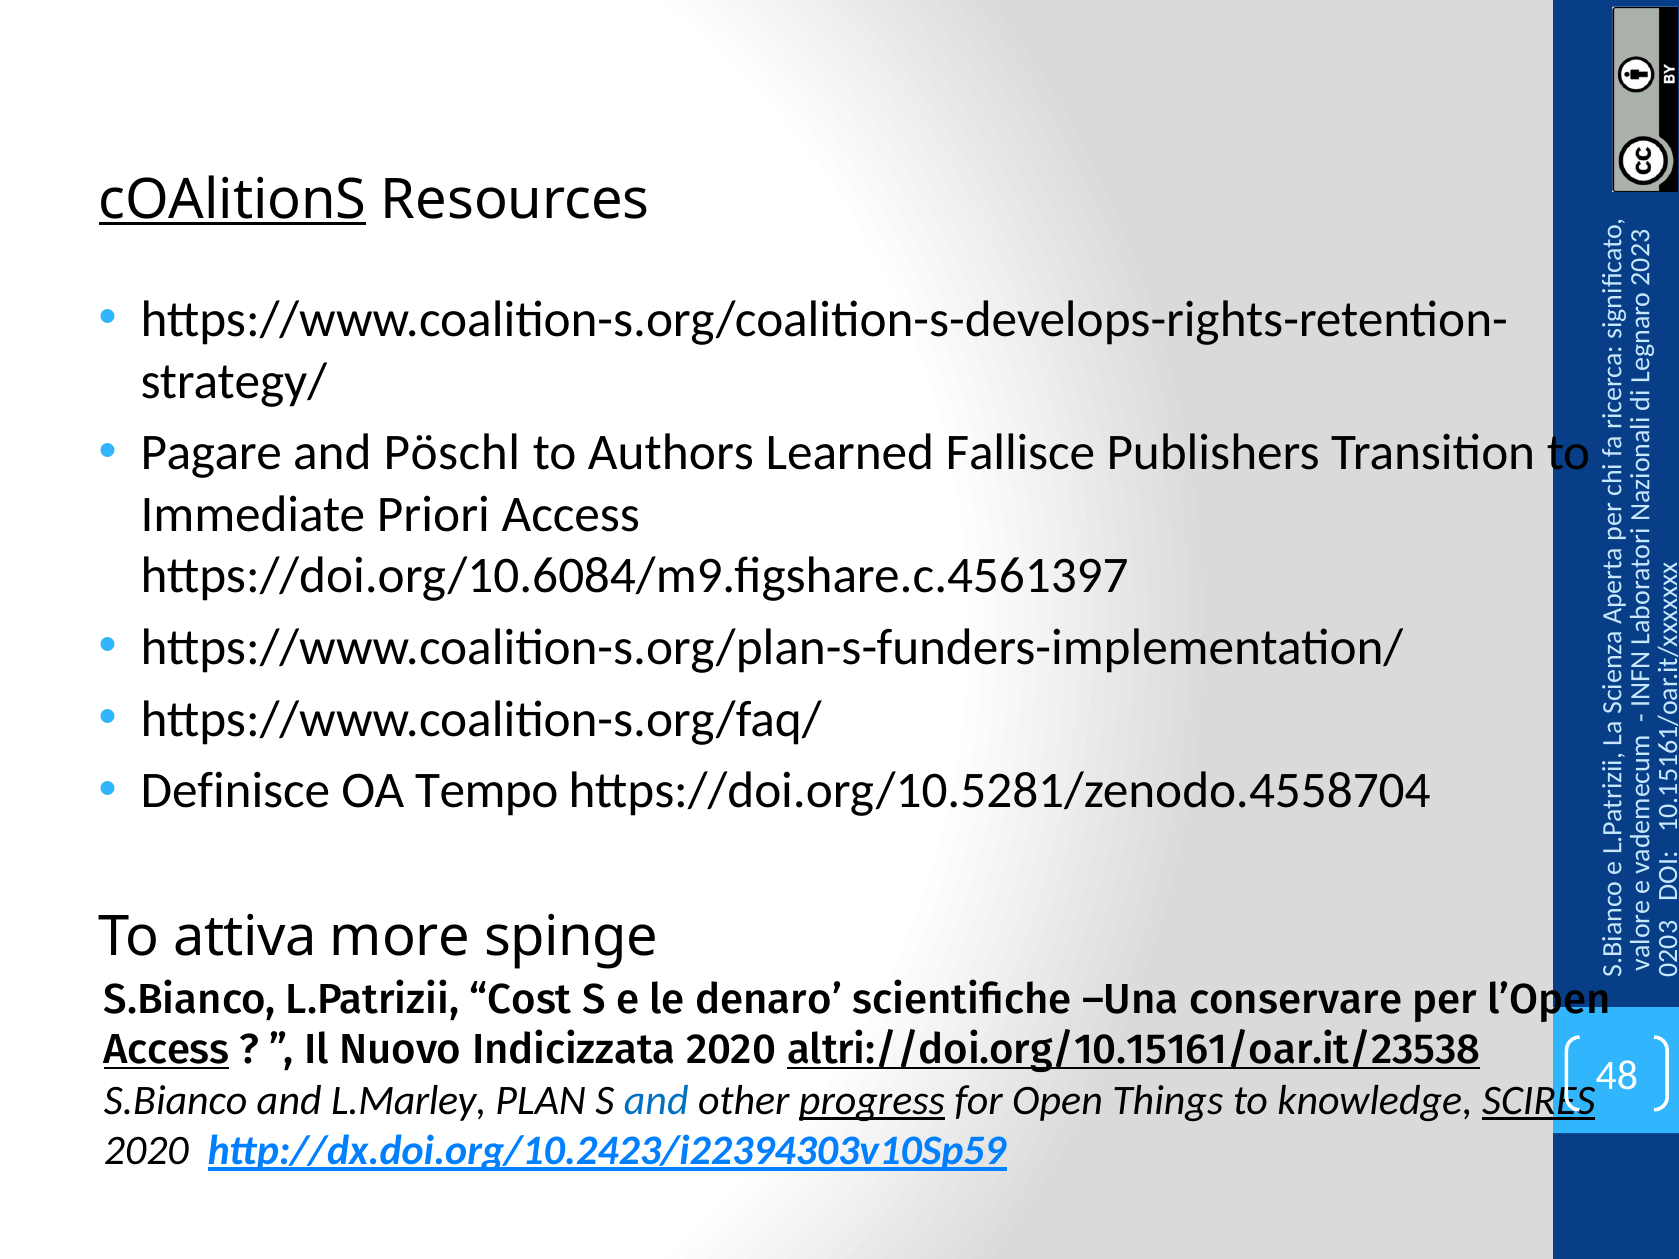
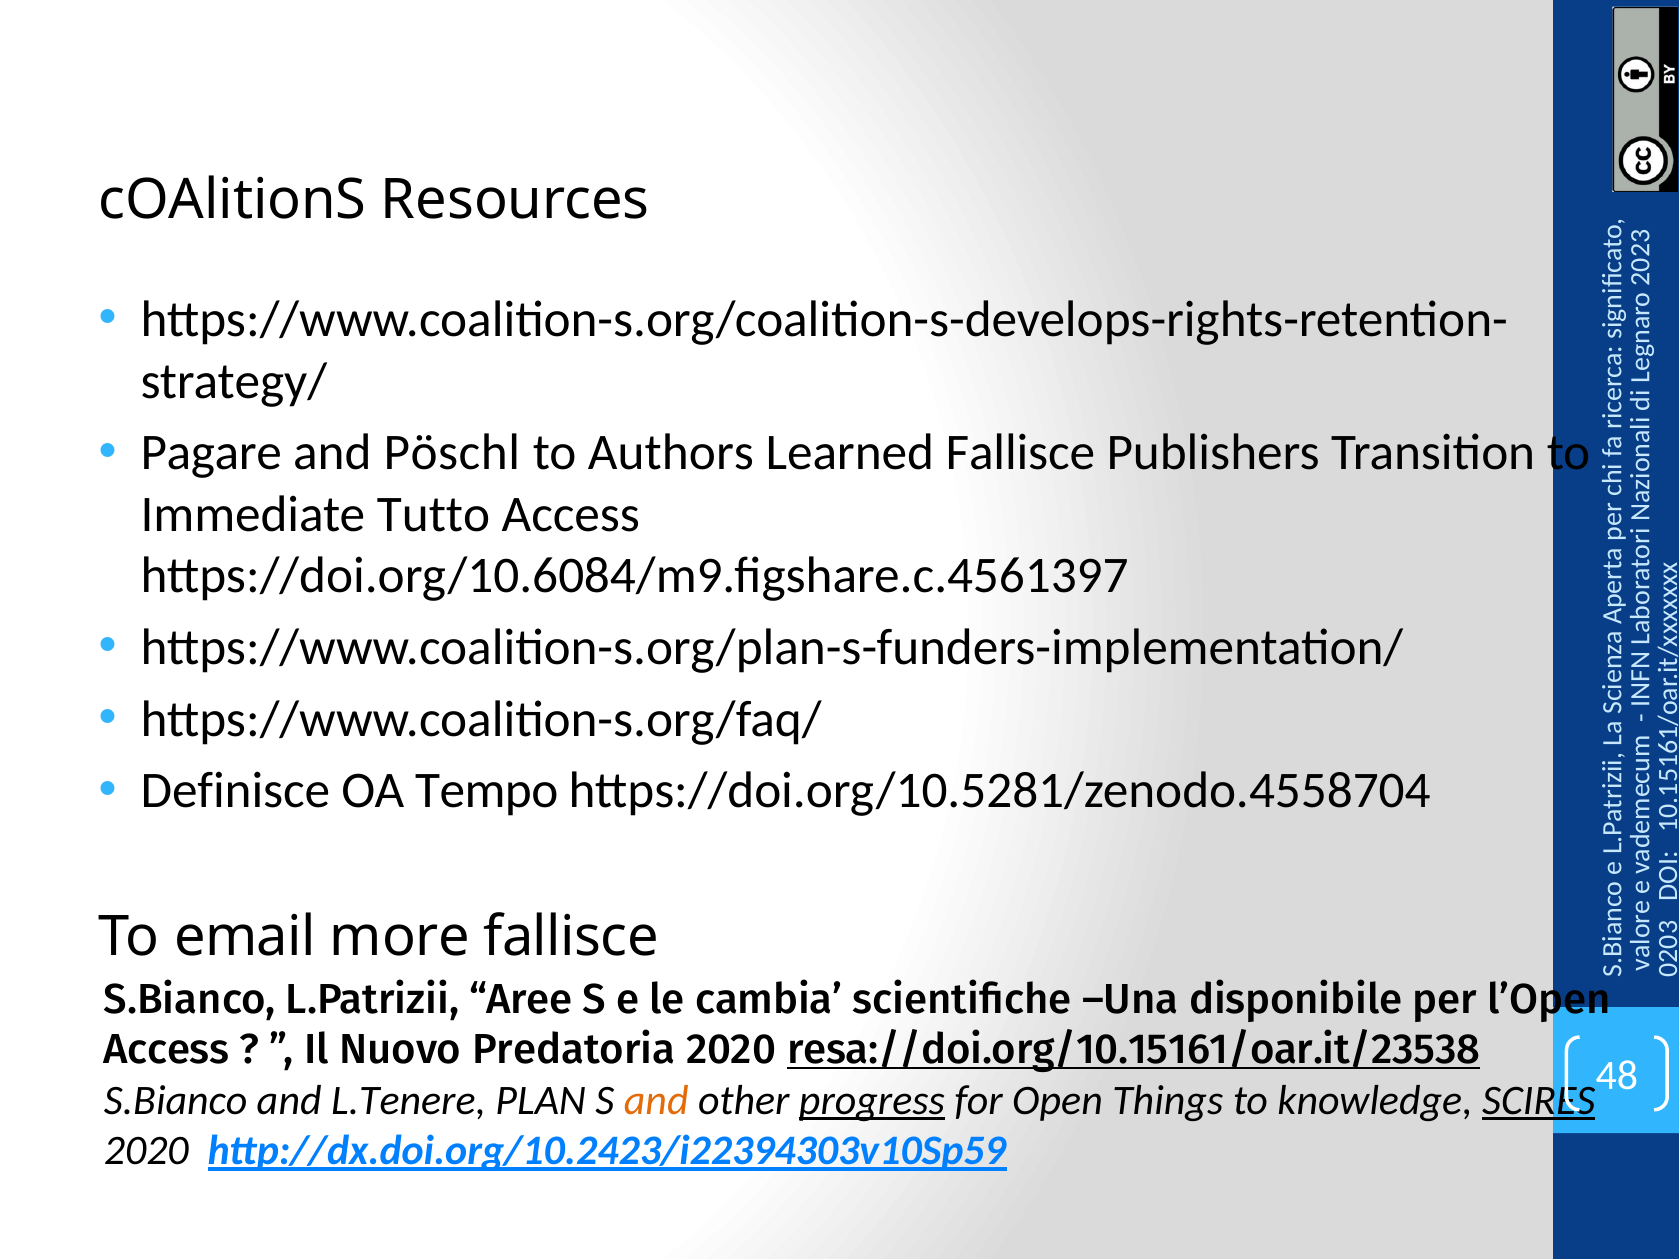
cOAlitionS underline: present -> none (233, 200)
Priori: Priori -> Tutto (433, 514)
attiva: attiva -> email (245, 938)
more spinge: spinge -> fallisce (571, 938)
Cost: Cost -> Aree (521, 1000)
denaro: denaro -> cambia (769, 1000)
conservare: conservare -> disponibile (1296, 1000)
Access underline: present -> none (167, 1050)
Indicizzata: Indicizzata -> Predatoria (574, 1050)
altri://doi.org/10.15161/oar.it/23538: altri://doi.org/10.15161/oar.it/23538 -> resa://doi.org/10.15161/oar.it/23538 (1134, 1050)
L.Marley: L.Marley -> L.Tenere (409, 1101)
and colour: blue -> orange (656, 1101)
